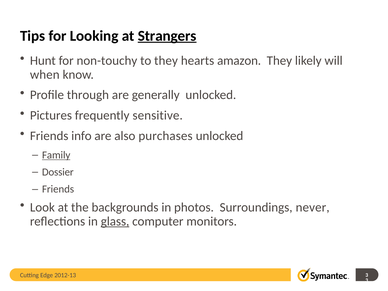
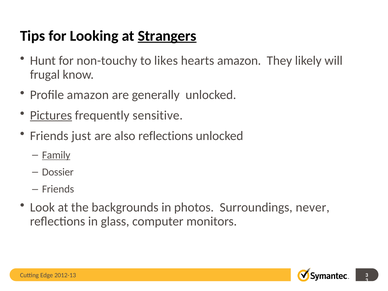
to they: they -> likes (166, 61)
when: when -> frugal (45, 75)
Profile through: through -> amazon (88, 95)
Pictures underline: none -> present (51, 115)
info: info -> just (81, 136)
also purchases: purchases -> reflections (166, 136)
glass underline: present -> none (115, 221)
